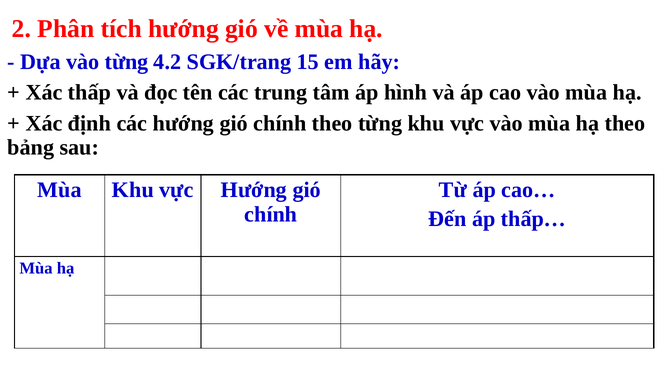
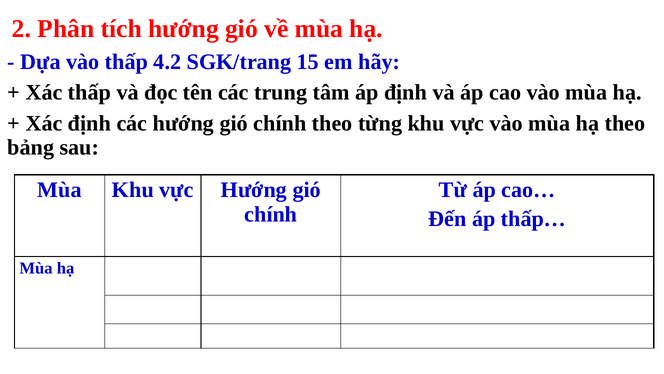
vào từng: từng -> thấp (126, 62)
áp hình: hình -> định (406, 93)
